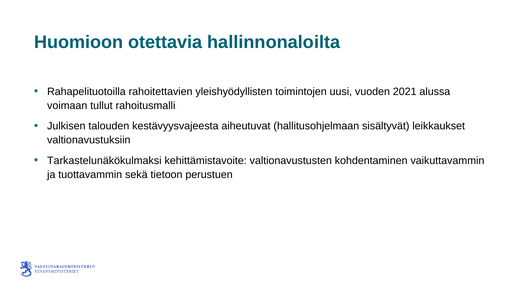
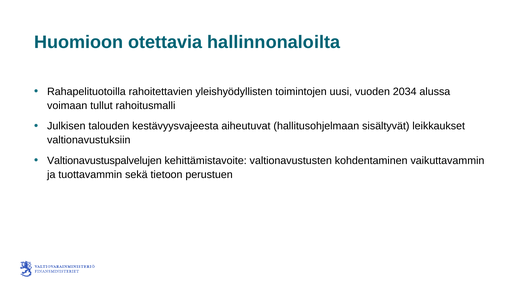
2021: 2021 -> 2034 (405, 92)
Tarkastelunäkökulmaksi: Tarkastelunäkökulmaksi -> Valtionavustuspalvelujen (104, 160)
